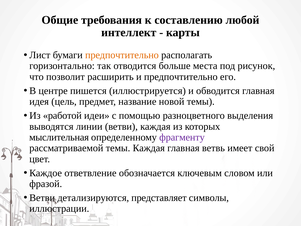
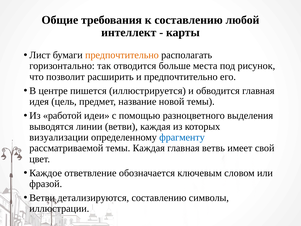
мыслительная: мыслительная -> визуализации (59, 137)
фрагменту colour: purple -> blue (182, 137)
детализируются представляет: представляет -> составлению (159, 198)
